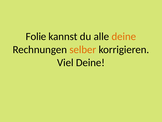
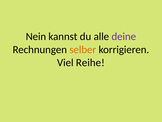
Folie: Folie -> Nein (36, 36)
deine colour: orange -> purple (124, 36)
Viel Deine: Deine -> Reihe (90, 62)
